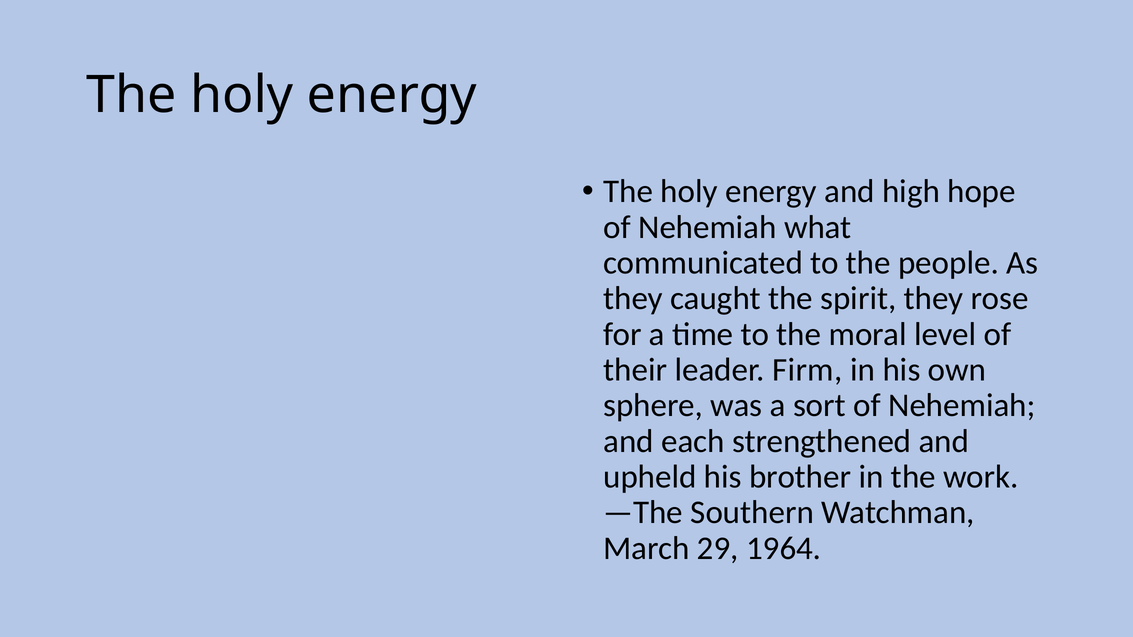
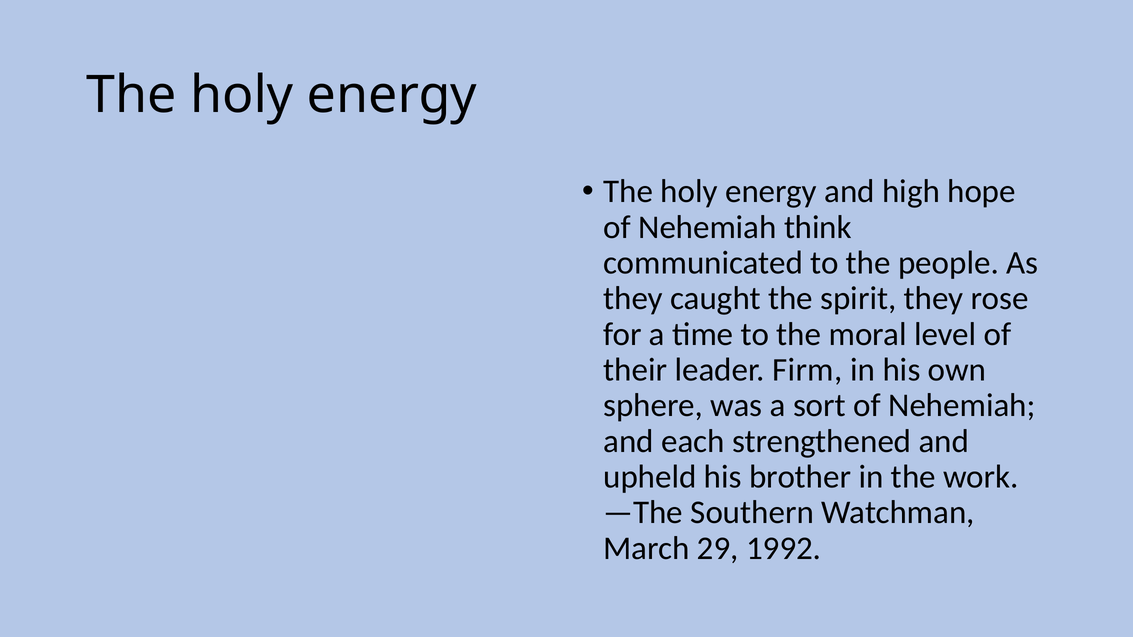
what: what -> think (818, 227)
1964: 1964 -> 1992 (784, 549)
